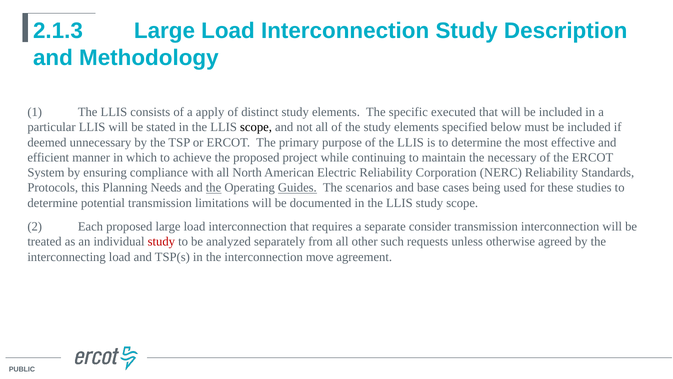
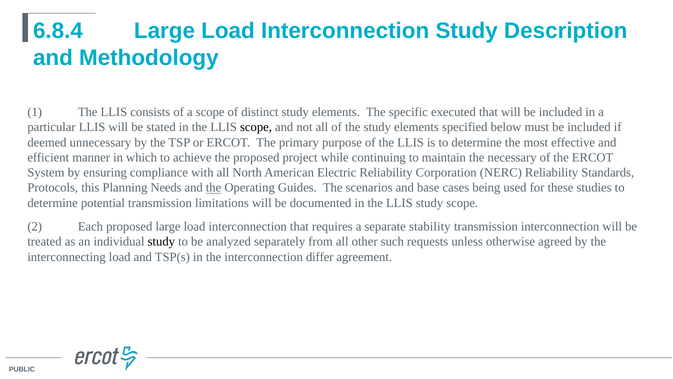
2.1.3: 2.1.3 -> 6.8.4 (58, 31)
a apply: apply -> scope (210, 112)
Guides underline: present -> none (297, 188)
consider: consider -> stability (430, 226)
study colour: red -> black (161, 241)
move: move -> differ (320, 257)
